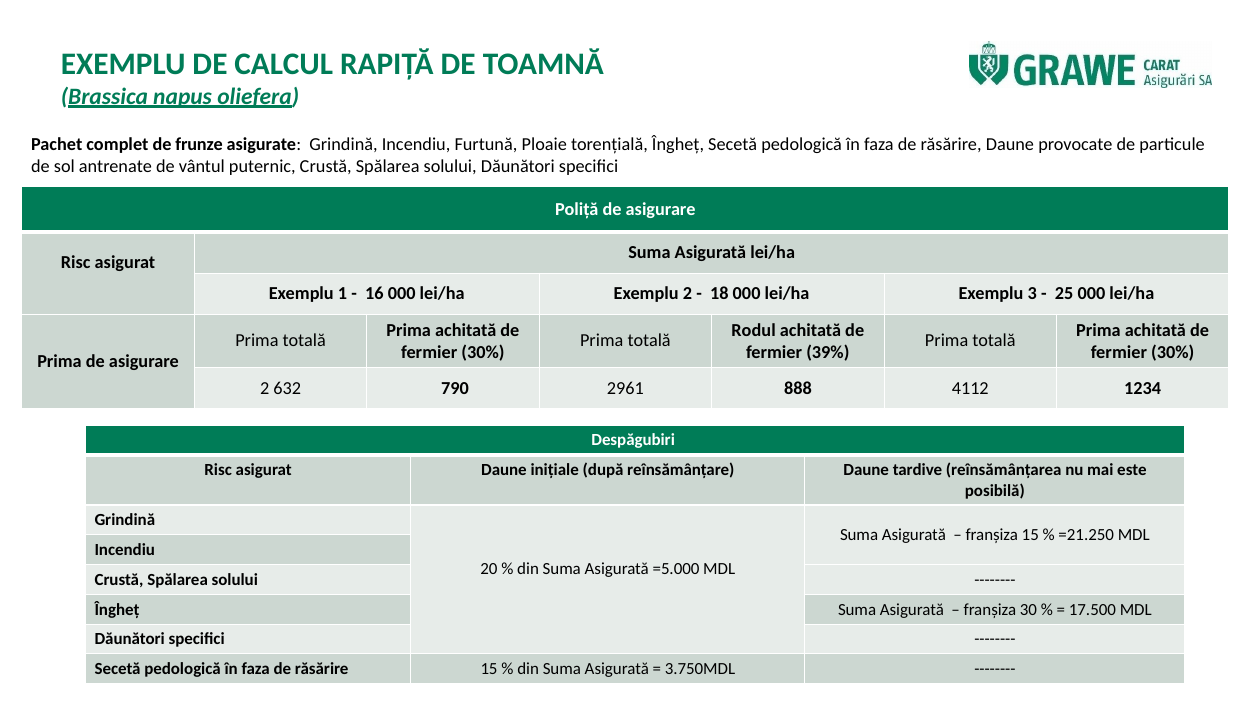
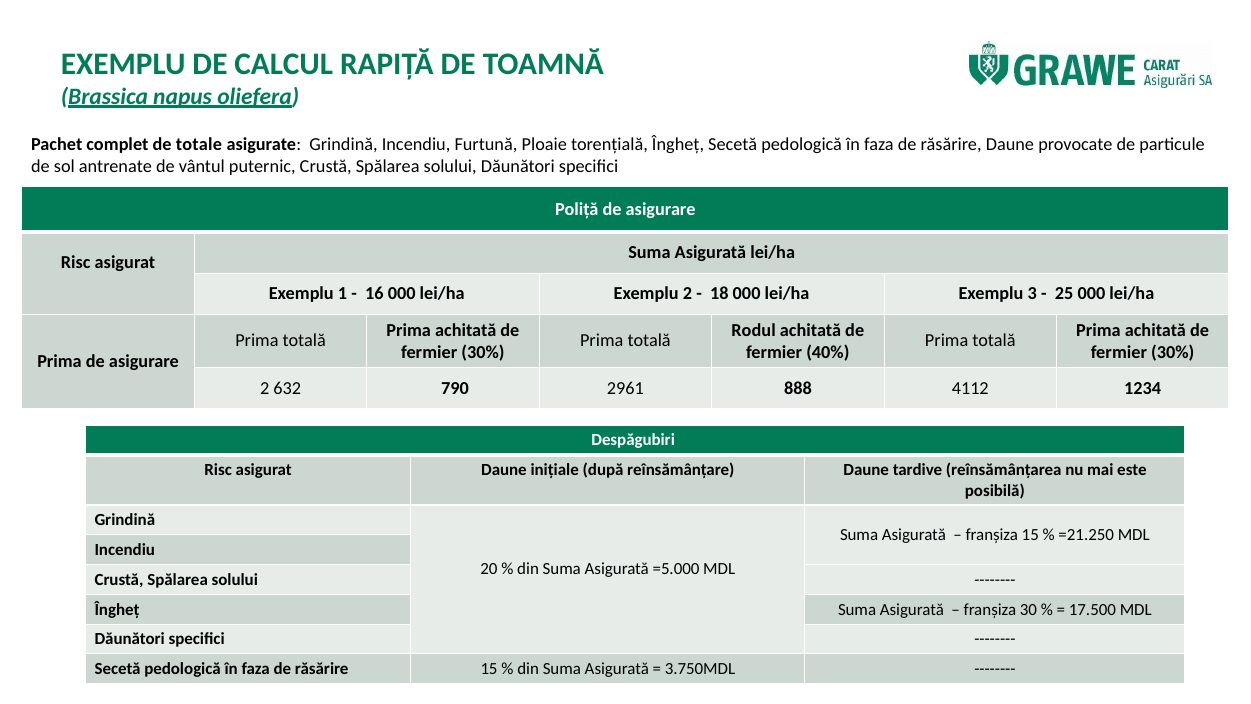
frunze: frunze -> totale (199, 144)
39%: 39% -> 40% (828, 352)
